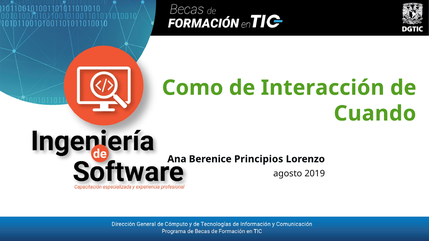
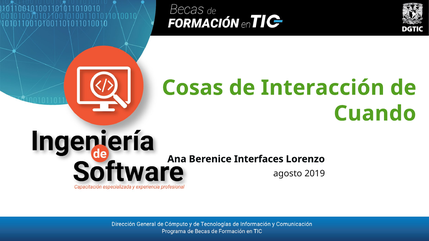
Como: Como -> Cosas (193, 88)
Principios: Principios -> Interfaces (259, 159)
